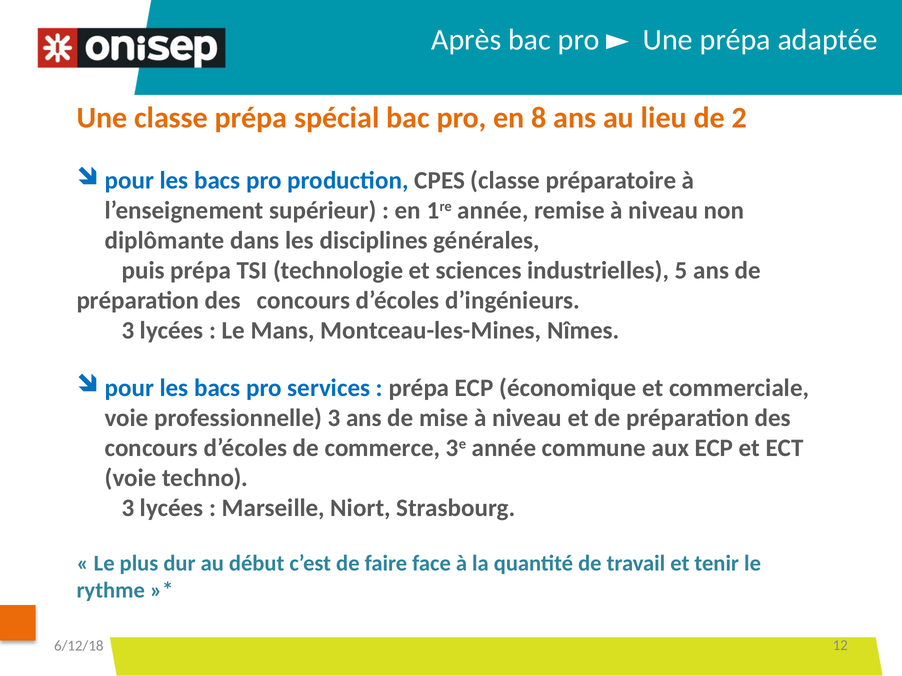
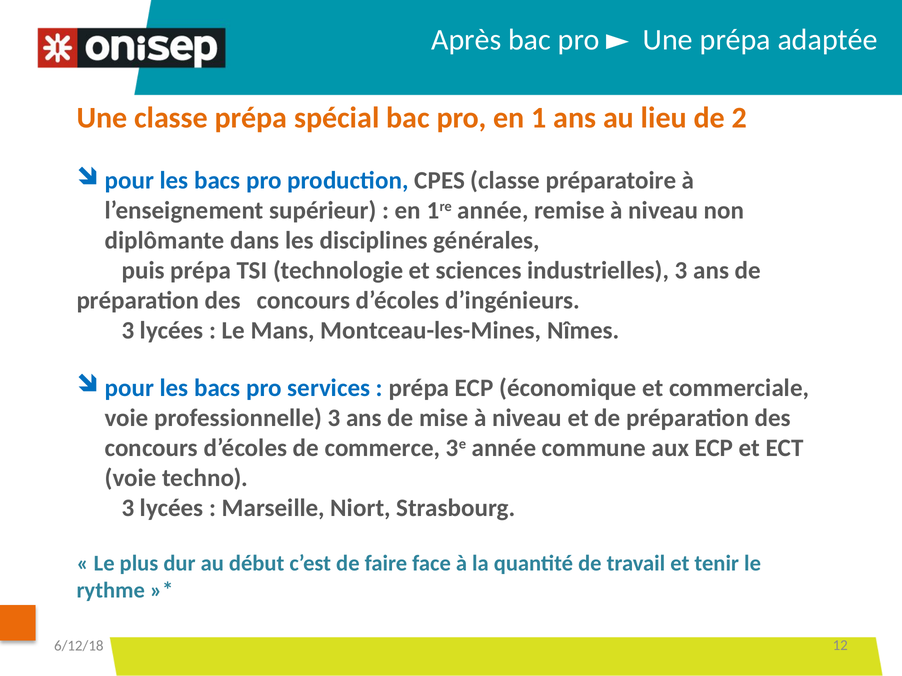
8: 8 -> 1 (539, 118)
industrielles 5: 5 -> 3 (681, 271)
